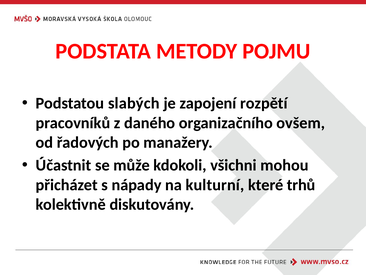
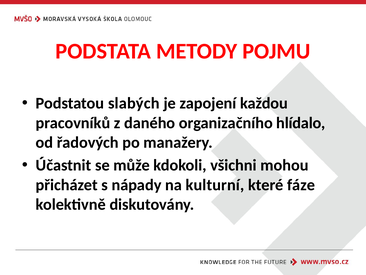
rozpětí: rozpětí -> každou (264, 103)
ovšem: ovšem -> hlídalo (301, 123)
trhů: trhů -> fáze (301, 185)
